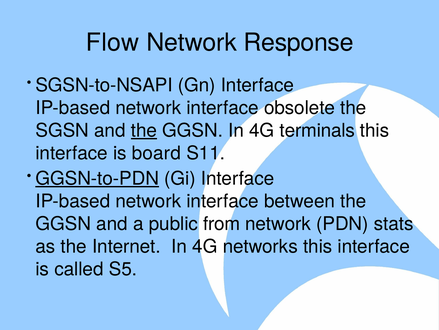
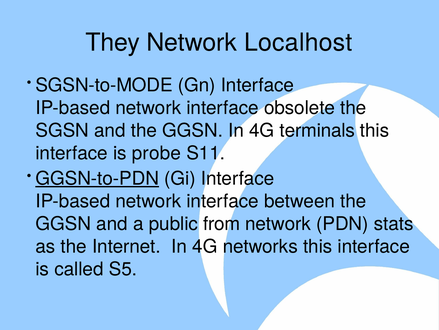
Flow: Flow -> They (113, 42)
Response: Response -> Localhost (298, 42)
SGSN-to-NSAPI: SGSN-to-NSAPI -> SGSN-to-MODE (104, 85)
the underline: present -> none (144, 130)
board: board -> probe (156, 153)
